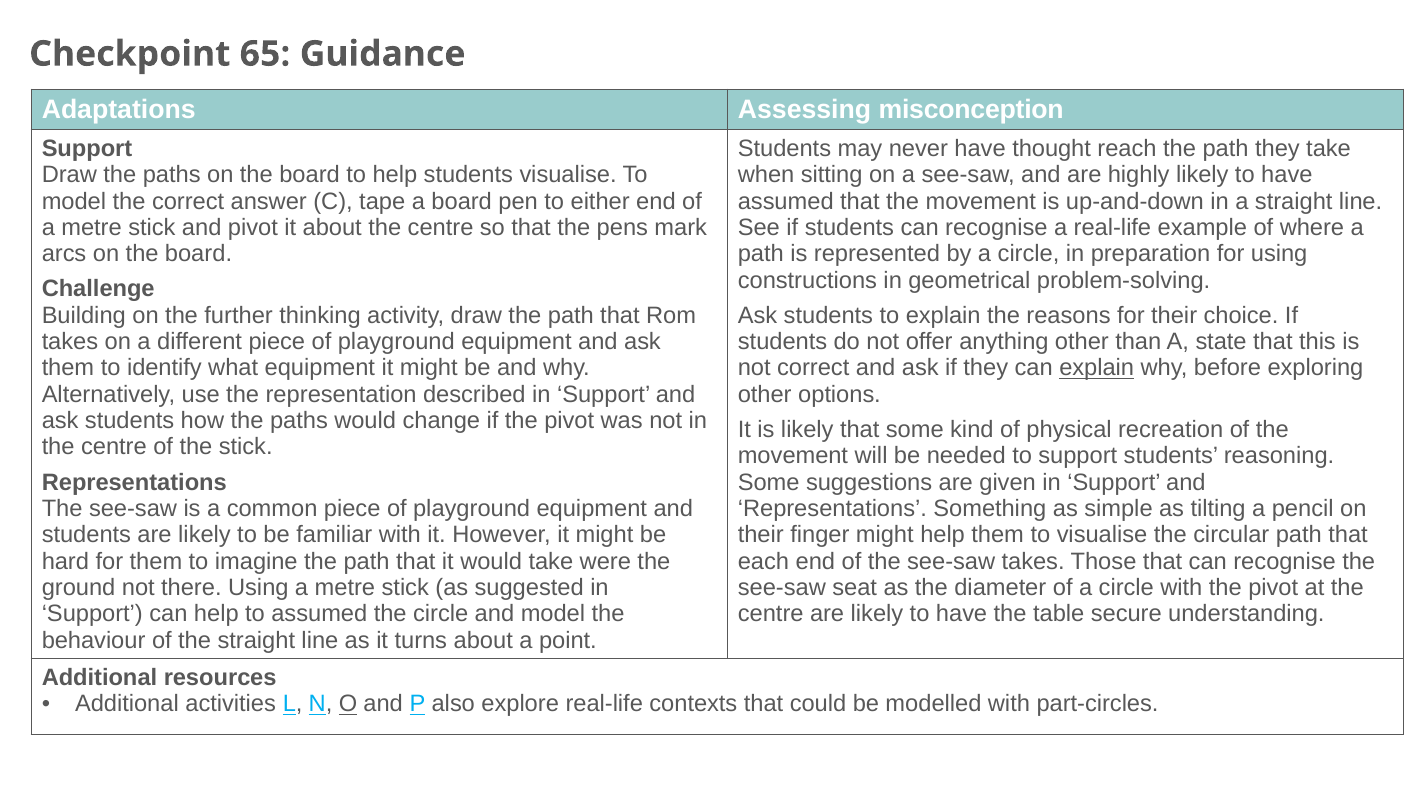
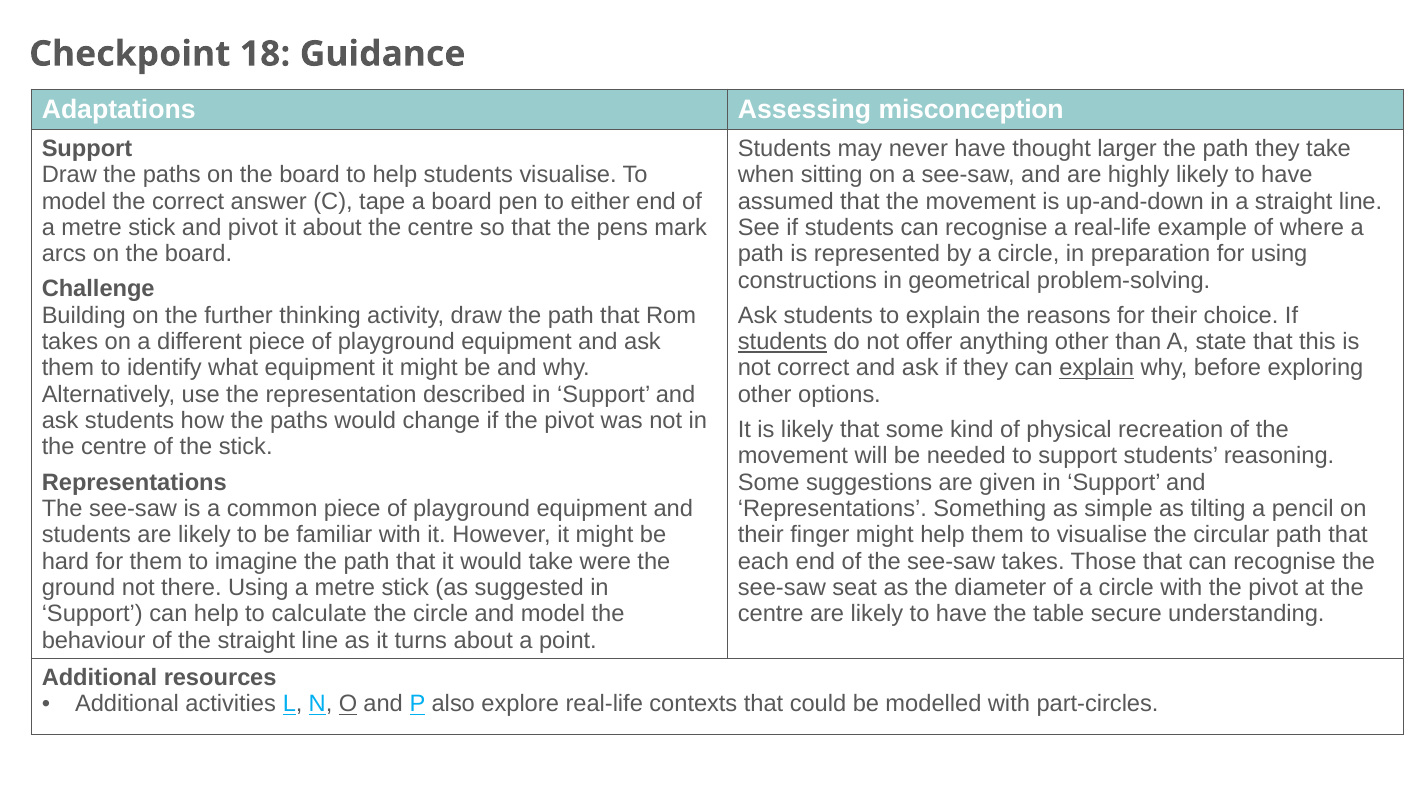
65: 65 -> 18 (265, 54)
reach: reach -> larger (1127, 149)
students underline: none -> present (783, 342)
to assumed: assumed -> calculate (319, 614)
